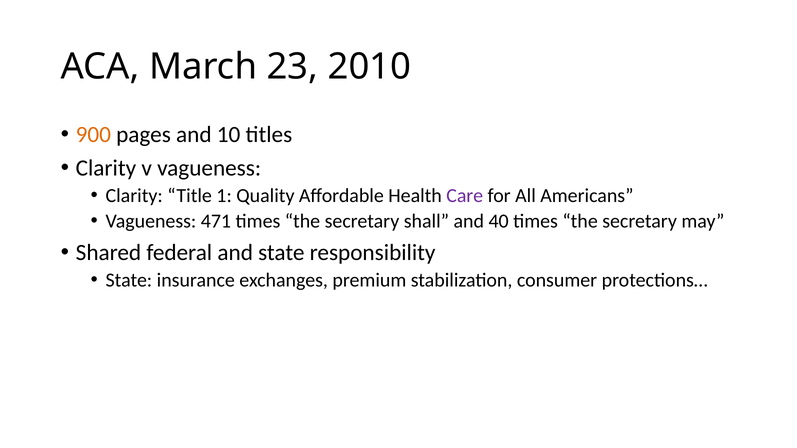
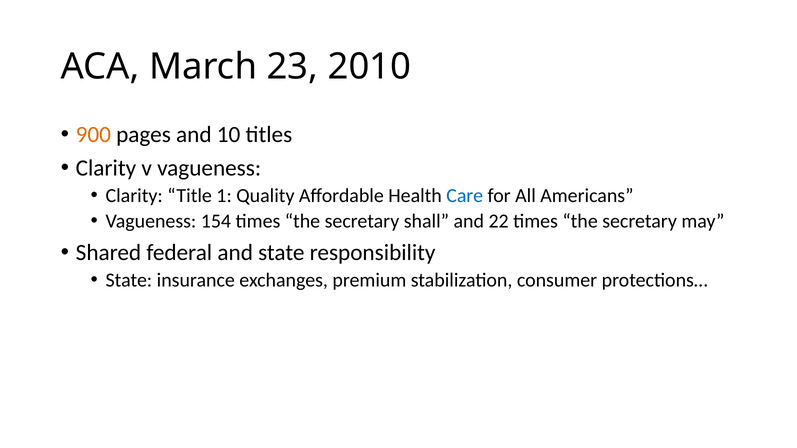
Care colour: purple -> blue (465, 196)
471: 471 -> 154 (216, 221)
40: 40 -> 22 (499, 221)
